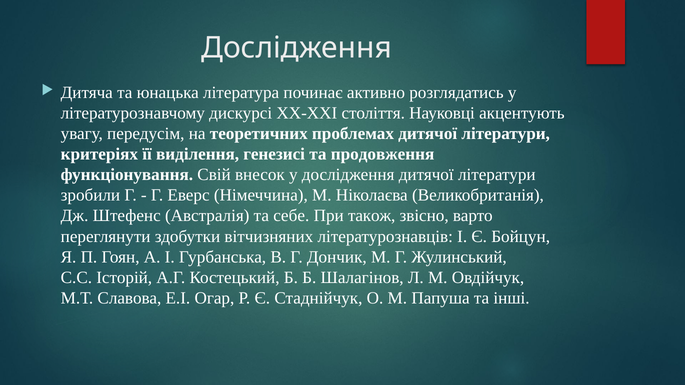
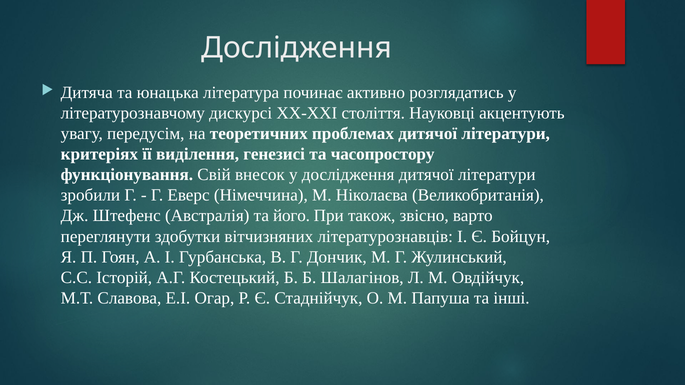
продовження: продовження -> часопростору (383, 154)
себе: себе -> його (291, 216)
